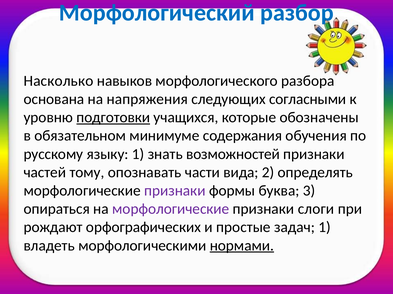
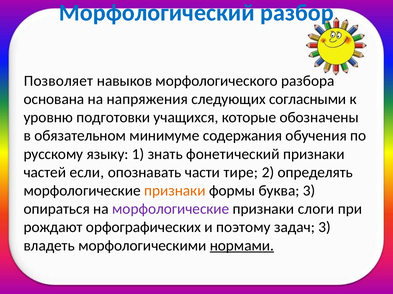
Насколько: Насколько -> Позволяет (58, 81)
подготовки underline: present -> none (113, 118)
возможностей: возможностей -> фонетический (233, 154)
тому: тому -> если (87, 173)
вида: вида -> тире (241, 173)
признаки colour: purple -> orange (175, 191)
простые: простые -> поэтому (243, 228)
задач 1: 1 -> 3 (325, 228)
